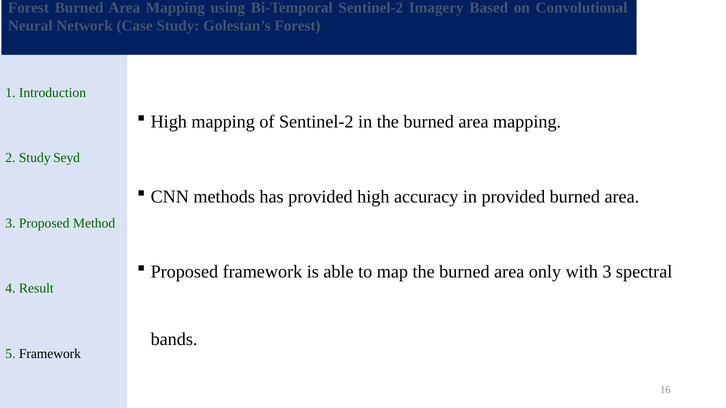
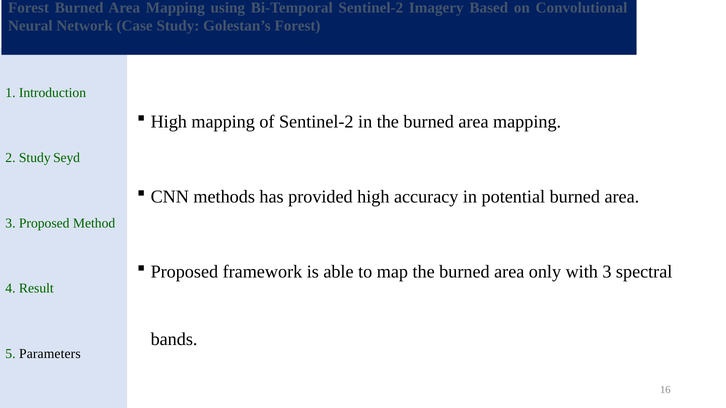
in provided: provided -> potential (513, 197)
5 Framework: Framework -> Parameters (50, 354)
